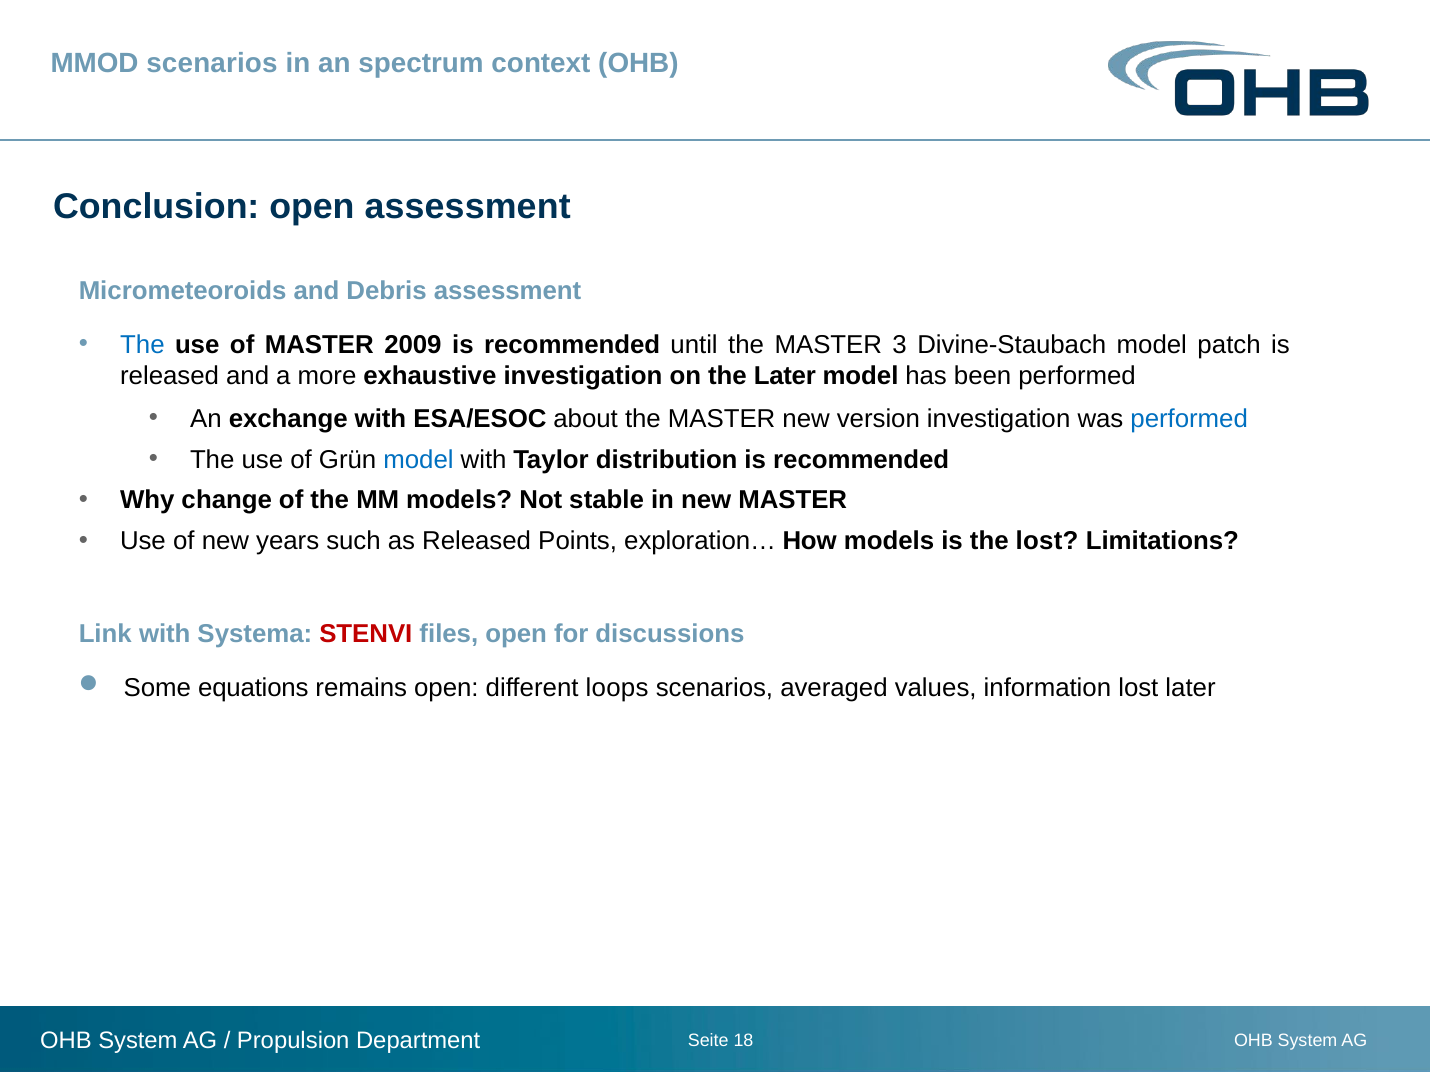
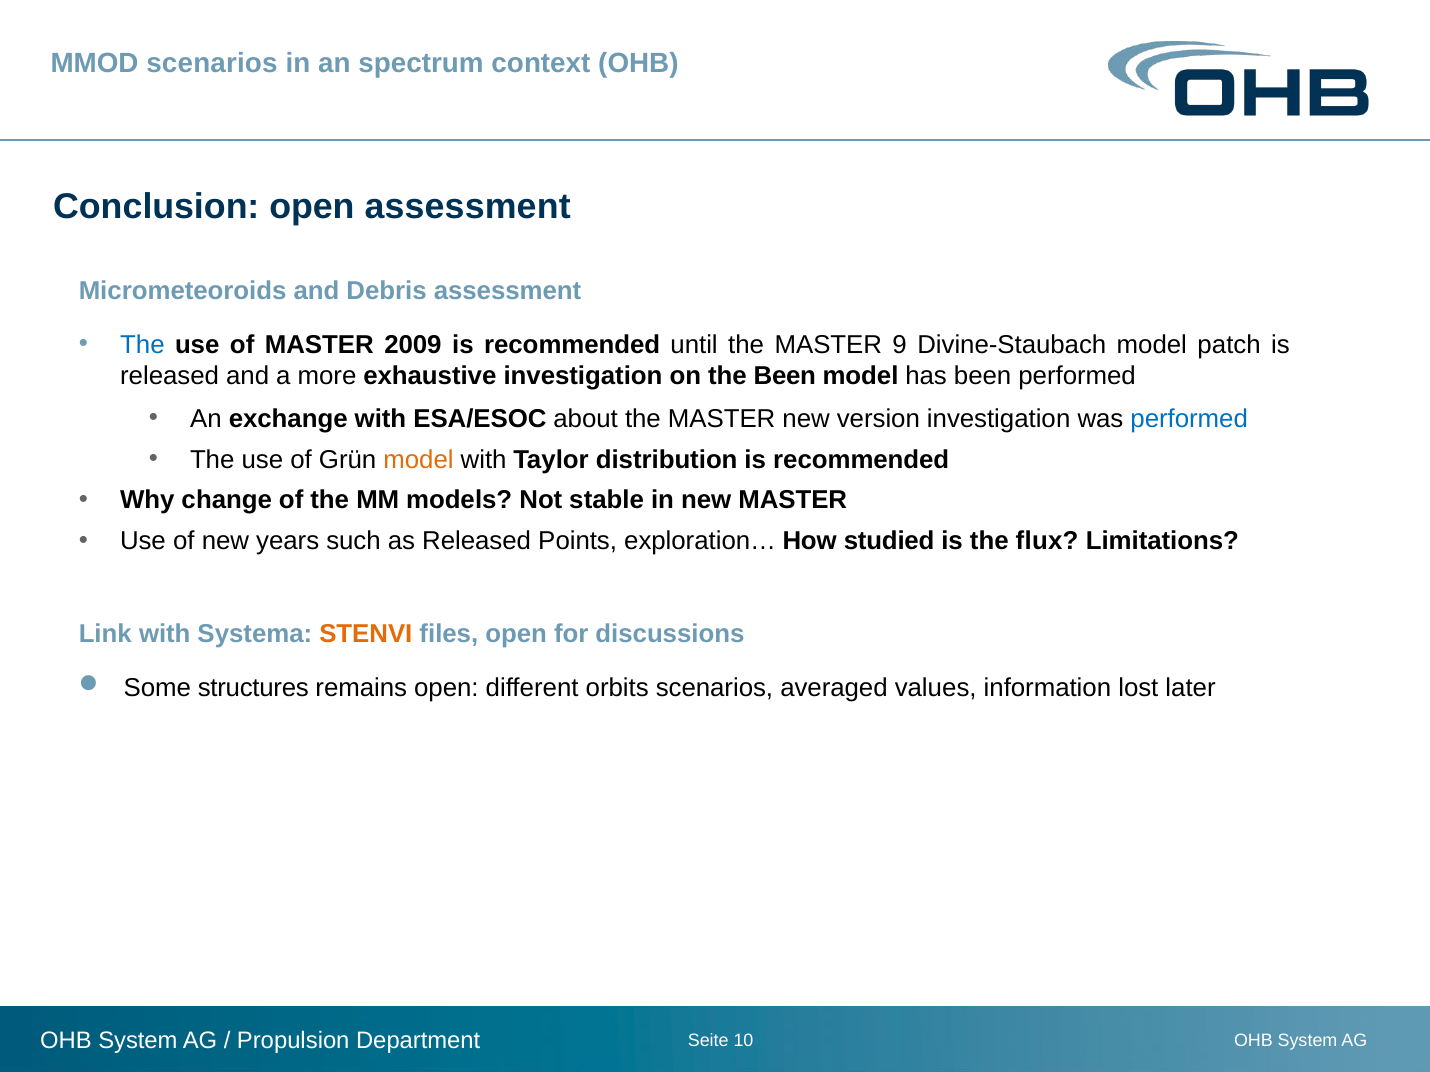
3: 3 -> 9 (900, 345)
the Later: Later -> Been (785, 376)
model colour: blue -> orange (418, 460)
How models: models -> studied (889, 542)
the lost: lost -> flux (1047, 542)
STENVI colour: red -> orange (366, 634)
equations: equations -> structures (253, 688)
loops: loops -> orbits (617, 688)
18: 18 -> 10 (743, 1041)
